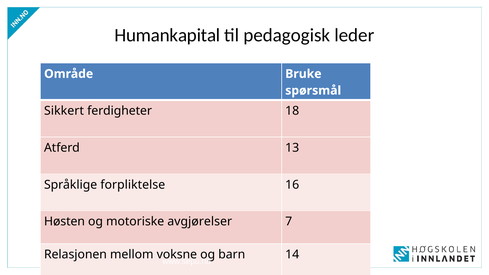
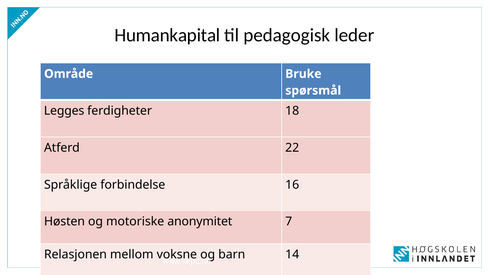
Sikkert: Sikkert -> Legges (64, 111)
13: 13 -> 22 (292, 148)
forpliktelse: forpliktelse -> forbindelse (133, 185)
avgjørelser: avgjørelser -> anonymitet (200, 222)
